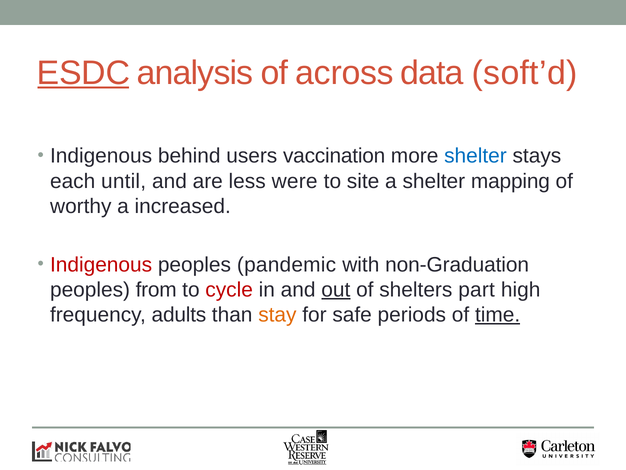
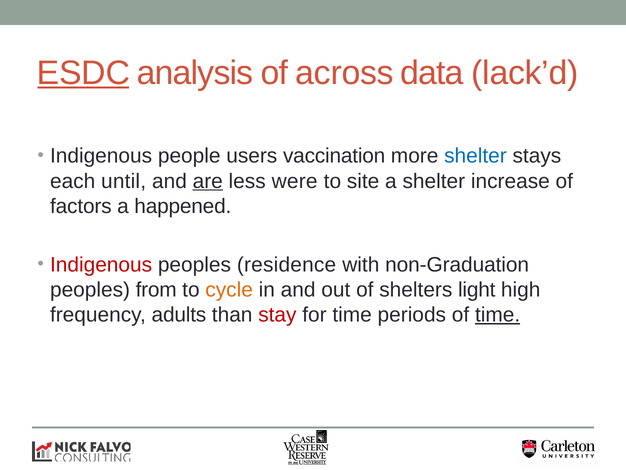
soft’d: soft’d -> lack’d (525, 73)
behind: behind -> people (189, 156)
are underline: none -> present (208, 181)
mapping: mapping -> increase (510, 181)
worthy: worthy -> factors (81, 206)
increased: increased -> happened (183, 206)
pandemic: pandemic -> residence (287, 264)
cycle colour: red -> orange (229, 289)
out underline: present -> none (336, 289)
part: part -> light (477, 289)
stay colour: orange -> red (277, 314)
for safe: safe -> time (352, 314)
